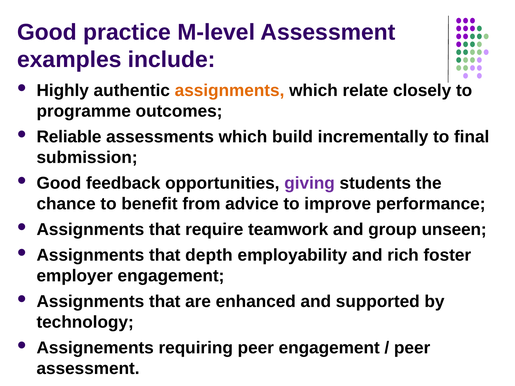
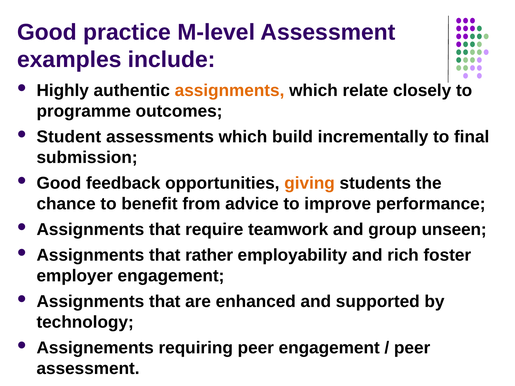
Reliable: Reliable -> Student (69, 137)
giving colour: purple -> orange (310, 183)
depth: depth -> rather (209, 255)
